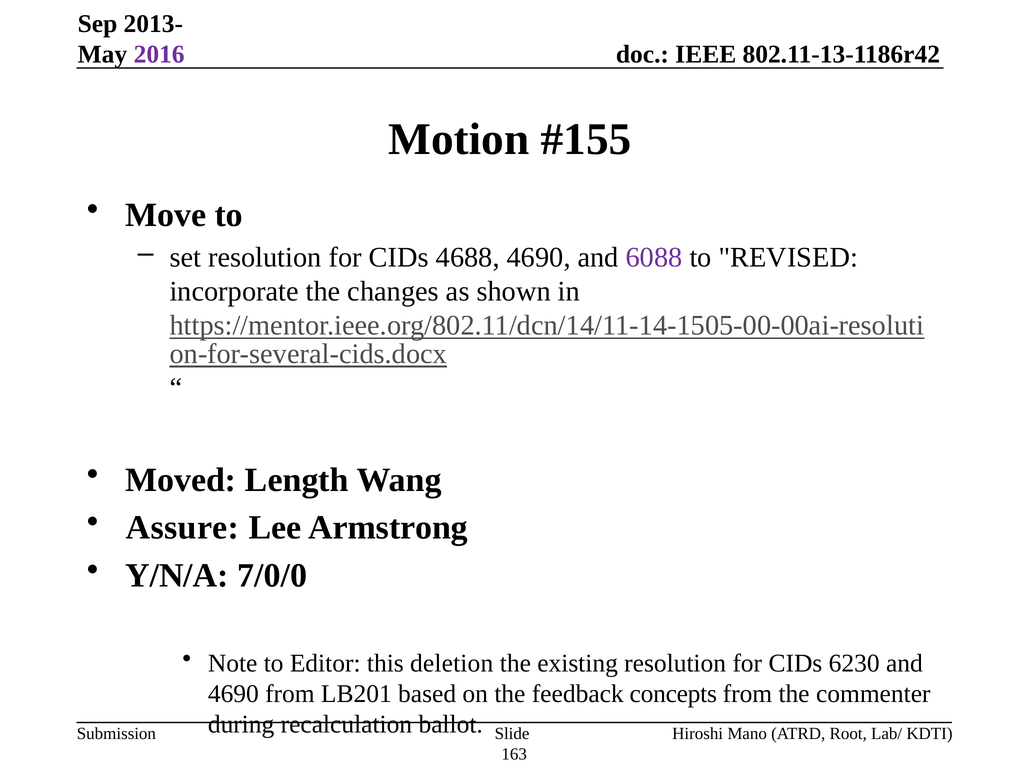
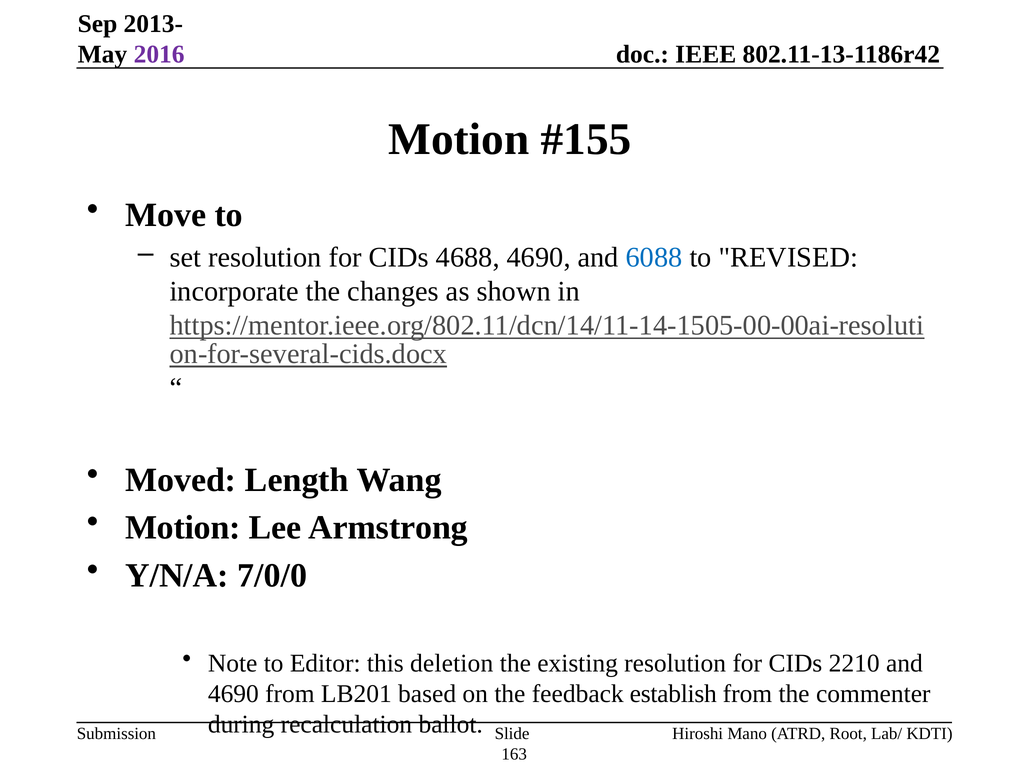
6088 colour: purple -> blue (654, 258)
Assure: Assure -> Motion (183, 528)
6230: 6230 -> 2210 (854, 663)
concepts: concepts -> establish (673, 694)
